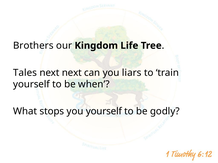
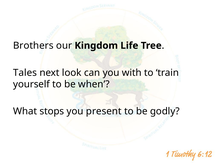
next next: next -> look (72, 73)
liars: liars -> with (132, 73)
you yourself: yourself -> present (104, 112)
